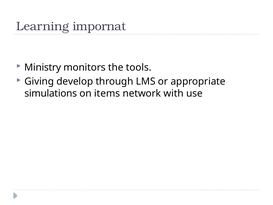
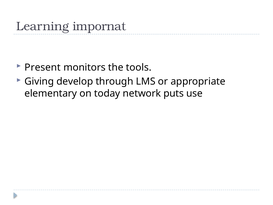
Ministry: Ministry -> Present (43, 67)
simulations: simulations -> elementary (51, 93)
items: items -> today (107, 93)
with: with -> puts (174, 93)
